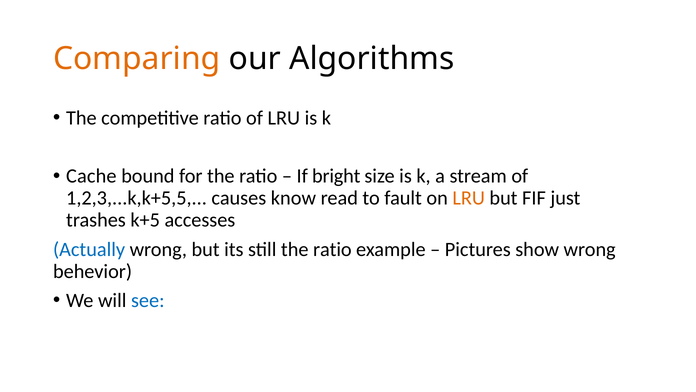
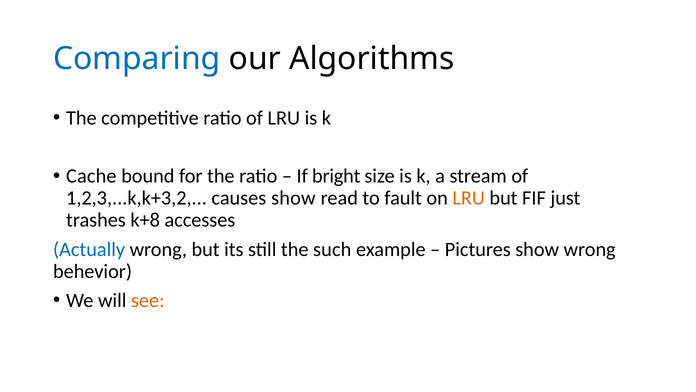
Comparing colour: orange -> blue (137, 58)
1,2,3,...k,k+5,5: 1,2,3,...k,k+5,5 -> 1,2,3,...k,k+3,2 (137, 198)
causes know: know -> show (293, 198)
k+5: k+5 -> k+8 (145, 220)
still the ratio: ratio -> such (332, 249)
see colour: blue -> orange (148, 300)
